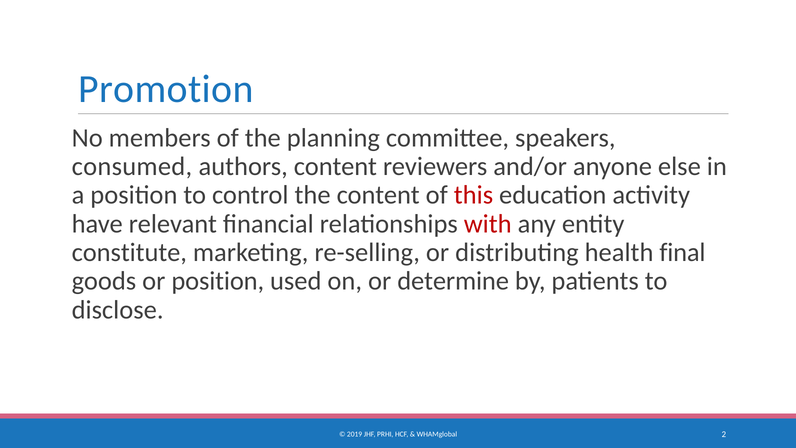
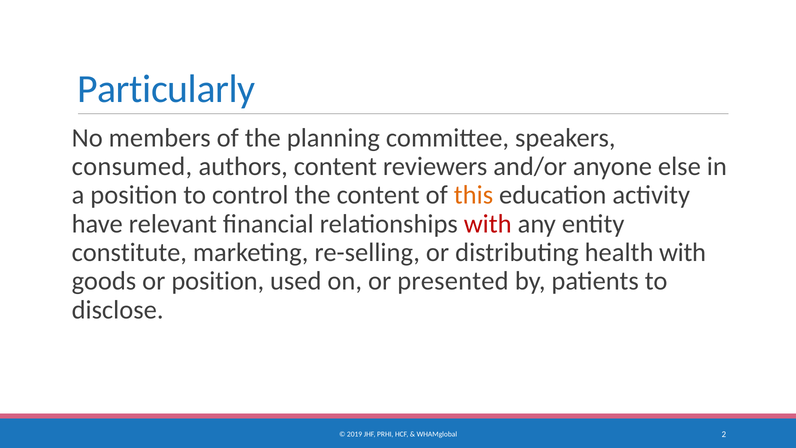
Promotion: Promotion -> Particularly (166, 89)
this colour: red -> orange (474, 195)
health final: final -> with (683, 252)
determine: determine -> presented (453, 281)
